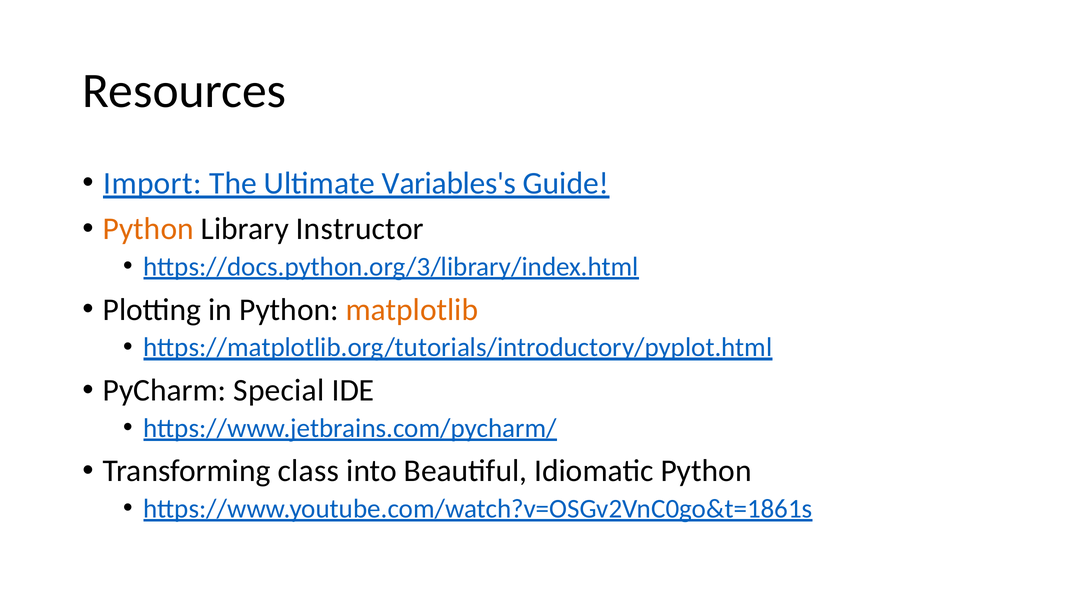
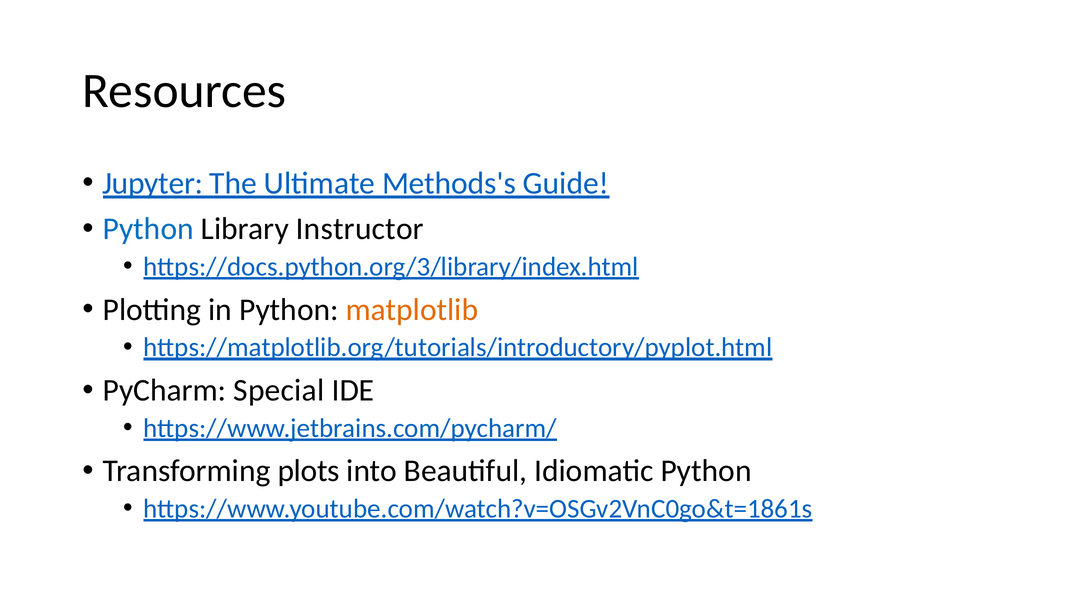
Import: Import -> Jupyter (153, 183)
Variables's: Variables's -> Methods's (449, 183)
Python colour: orange -> blue (148, 229)
class: class -> plots (309, 471)
